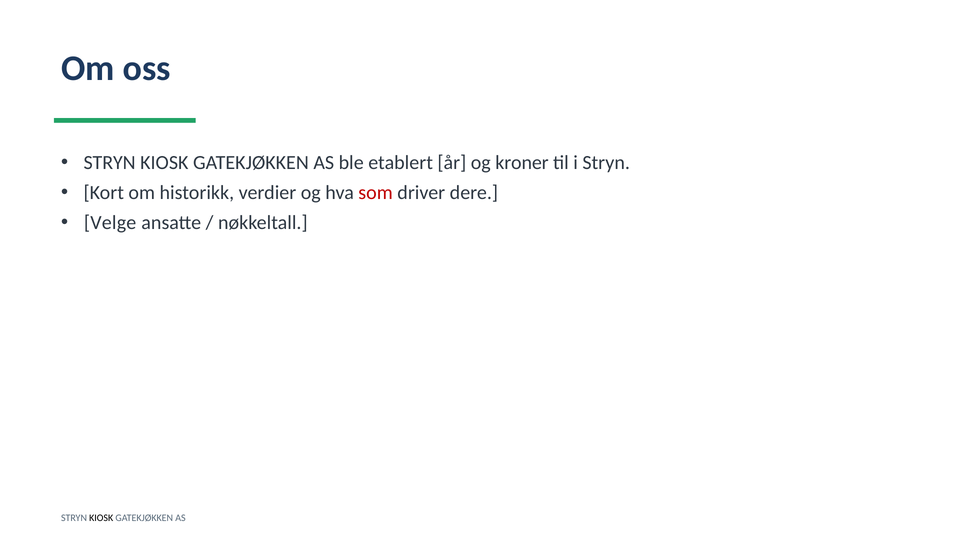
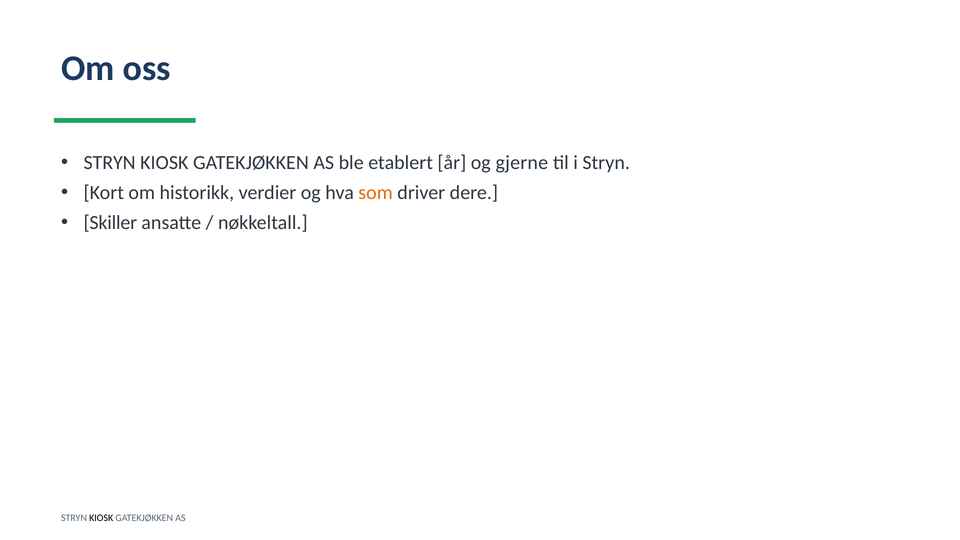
kroner: kroner -> gjerne (522, 163)
som colour: red -> orange (376, 193)
Velge: Velge -> Skiller (110, 223)
